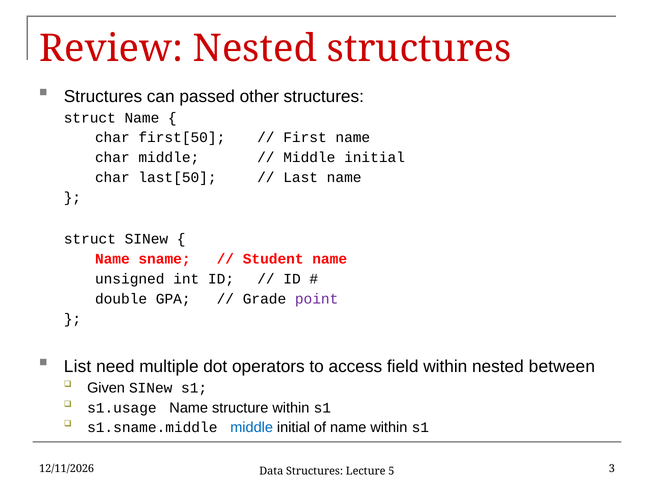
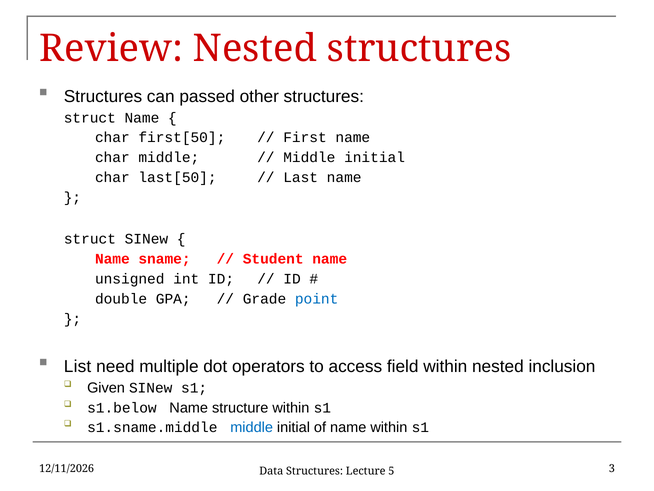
point colour: purple -> blue (317, 298)
between: between -> inclusion (562, 366)
s1.usage: s1.usage -> s1.below (122, 407)
